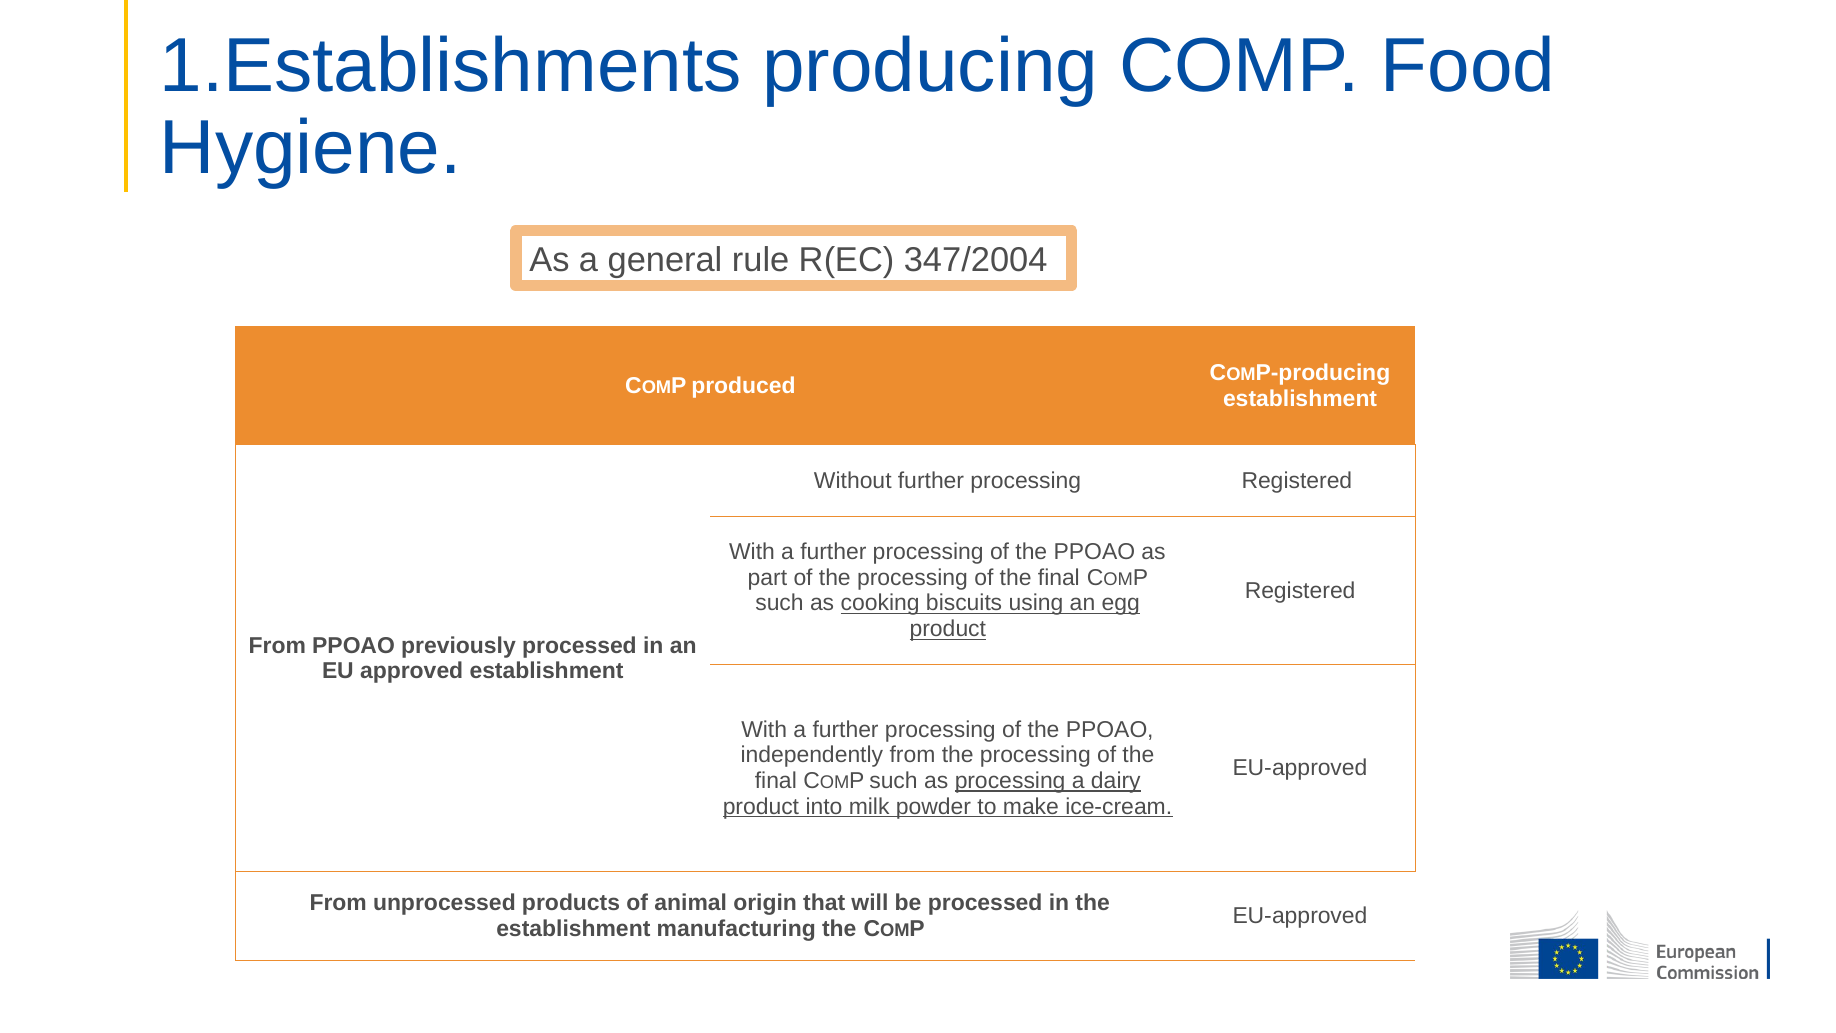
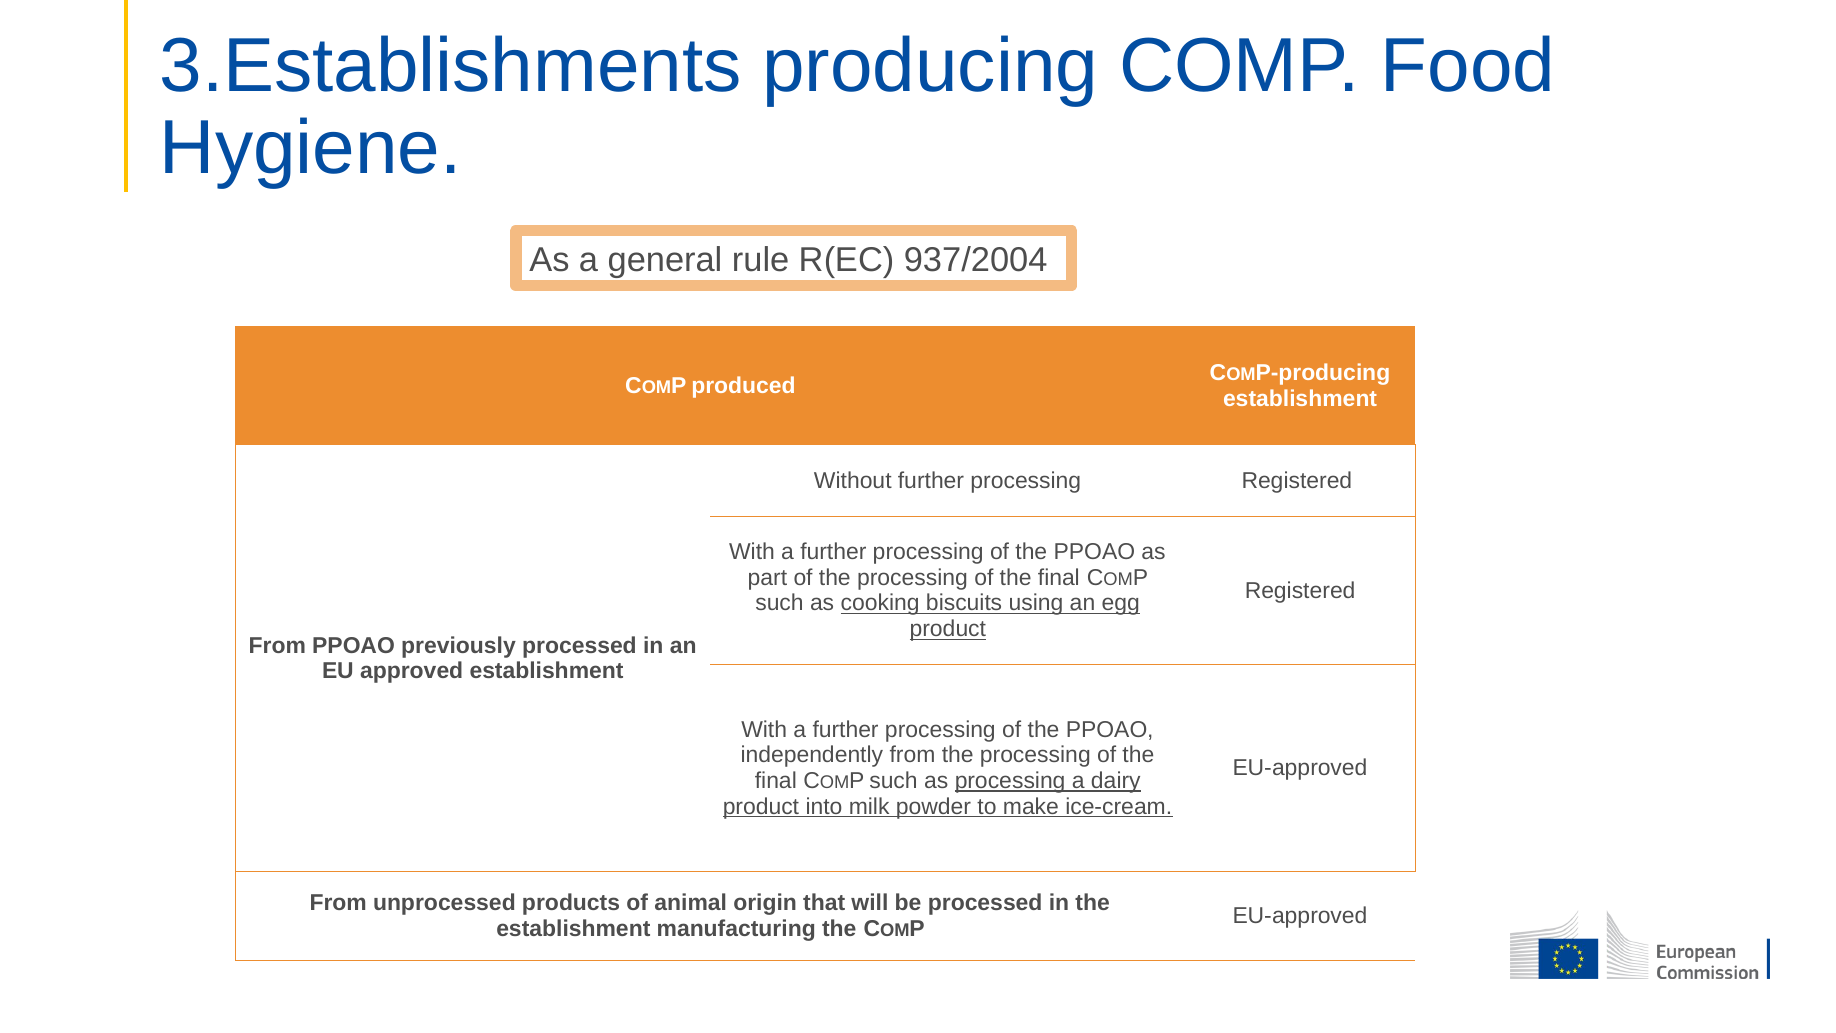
1.Establishments: 1.Establishments -> 3.Establishments (451, 66)
347/2004: 347/2004 -> 937/2004 (976, 260)
